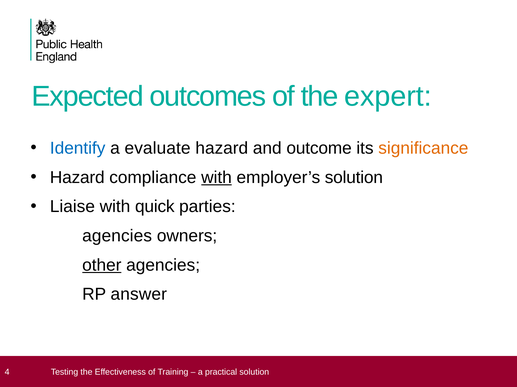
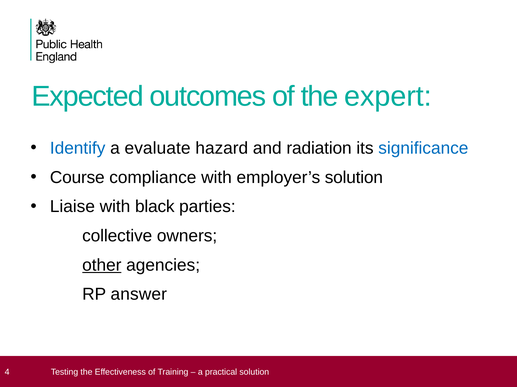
outcome: outcome -> radiation (319, 148)
significance colour: orange -> blue (423, 148)
Hazard: Hazard -> Course (77, 178)
with underline: present -> none (216, 178)
quick: quick -> black (155, 207)
agencies: agencies -> collective (117, 236)
